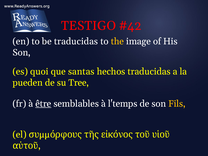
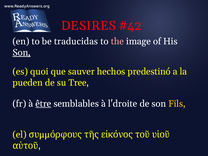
TESTIGO: TESTIGO -> DESIRES (88, 26)
the colour: yellow -> pink (117, 41)
Son underline: none -> present (22, 53)
santas: santas -> sauver (81, 72)
hechos traducidas: traducidas -> predestinó (149, 72)
l'temps: l'temps -> l'droite (123, 104)
